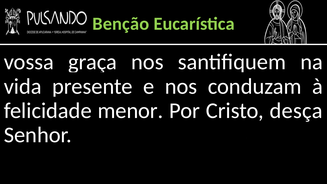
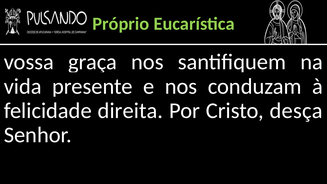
Benção: Benção -> Próprio (121, 24)
menor: menor -> direita (130, 111)
